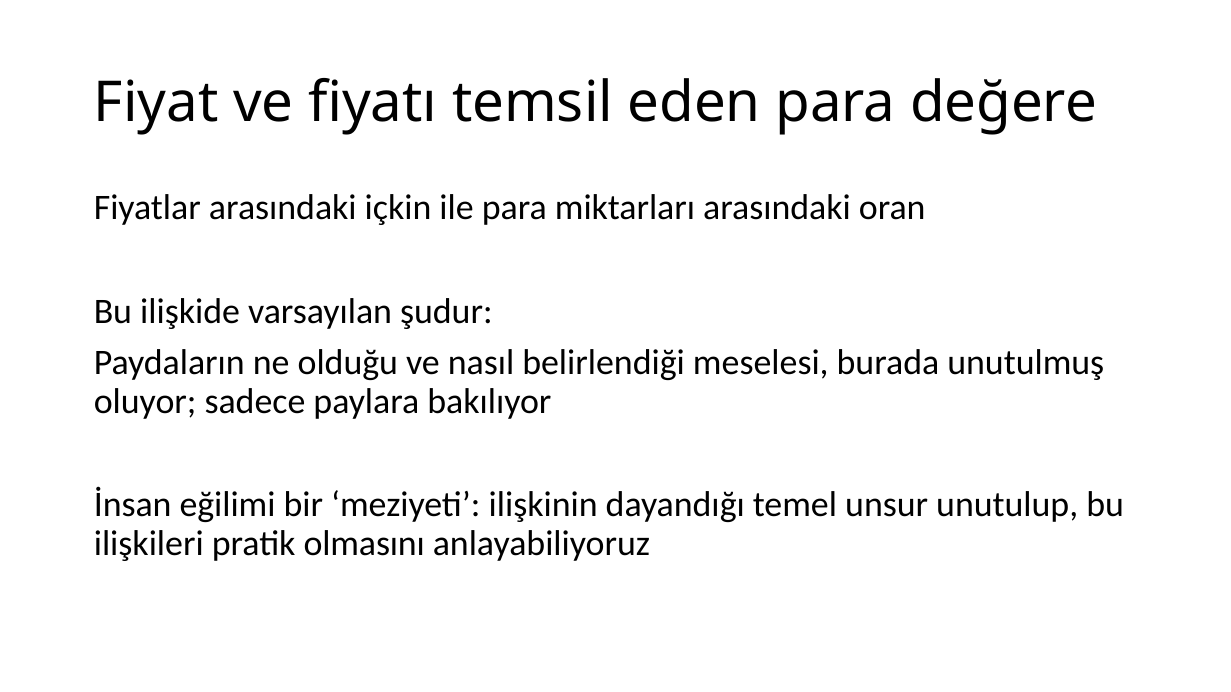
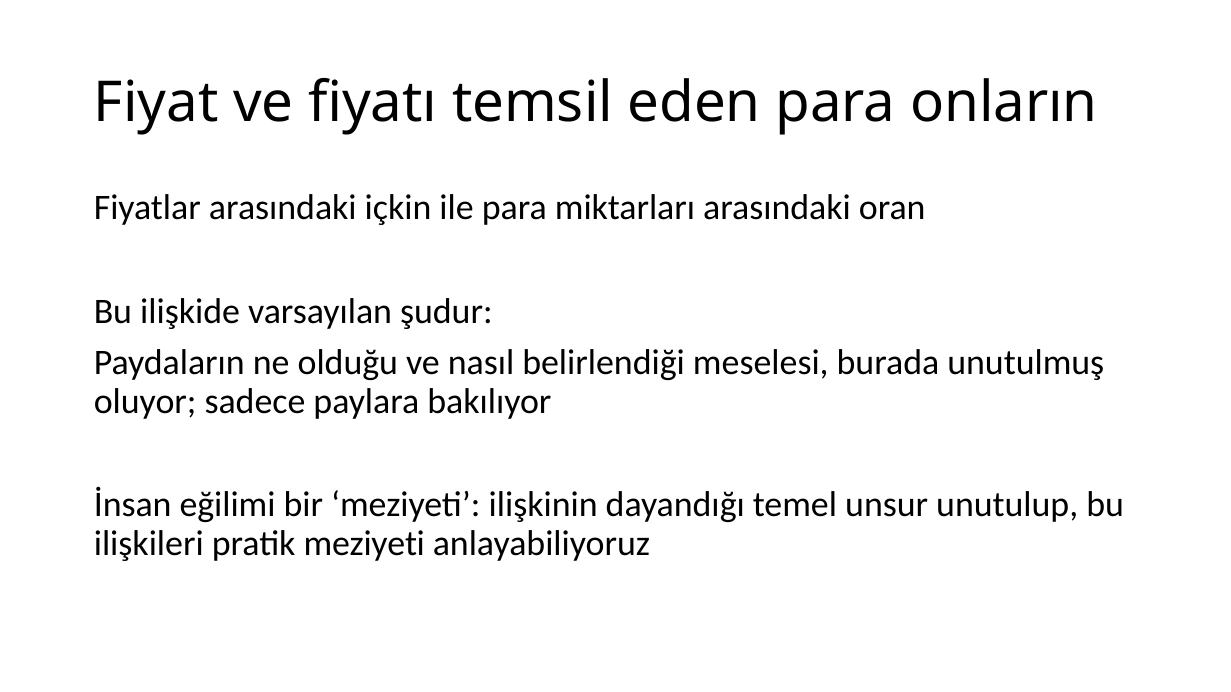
değere: değere -> onların (1004, 103)
pratik olmasını: olmasını -> meziyeti (364, 544)
